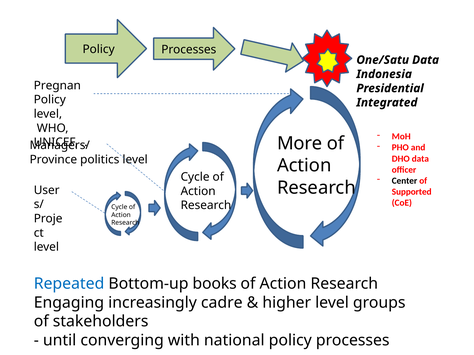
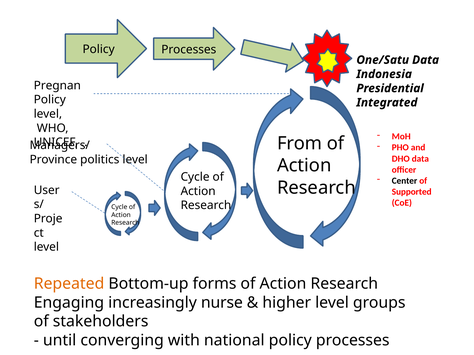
More: More -> From (300, 144)
Repeated colour: blue -> orange (69, 284)
books: books -> forms (215, 284)
cadre: cadre -> nurse (222, 303)
